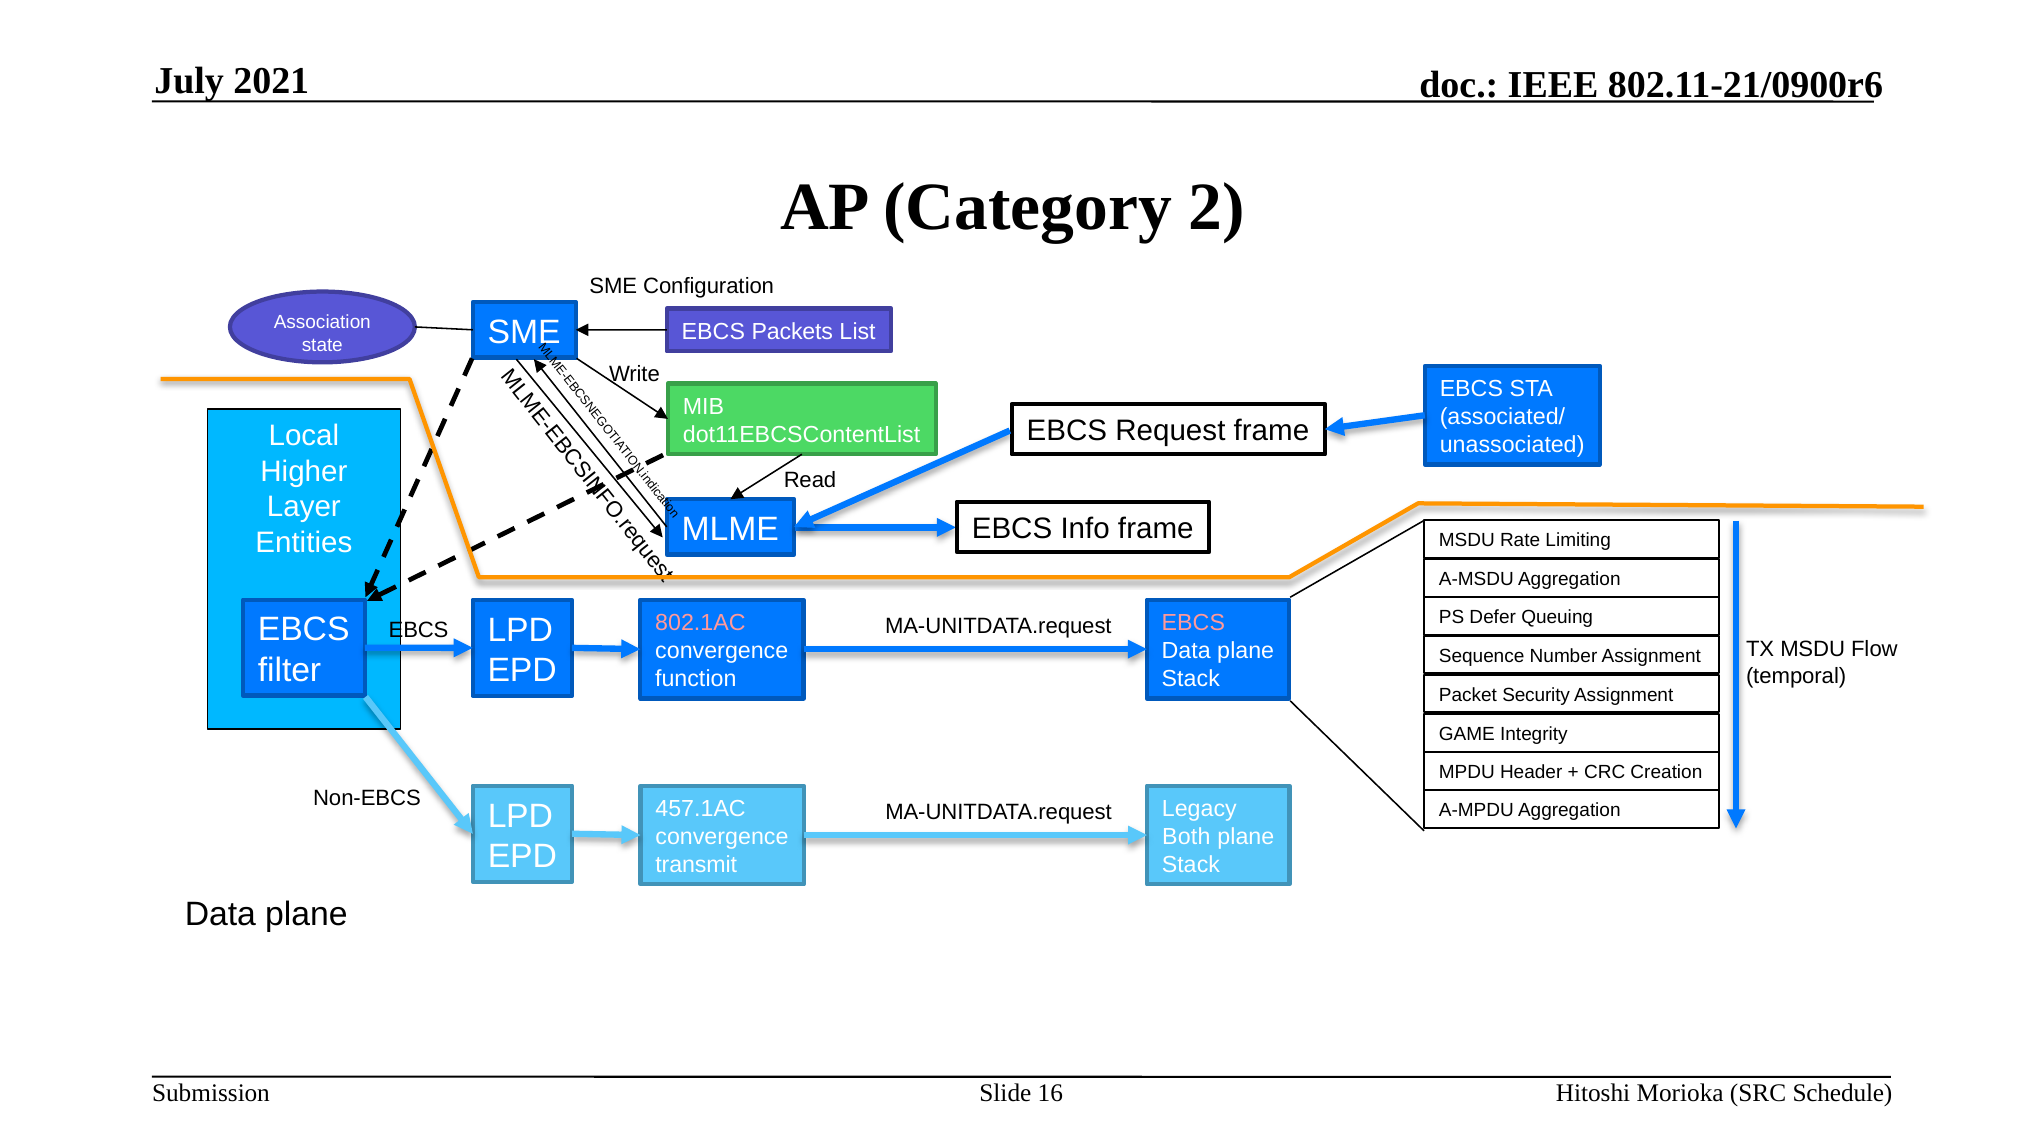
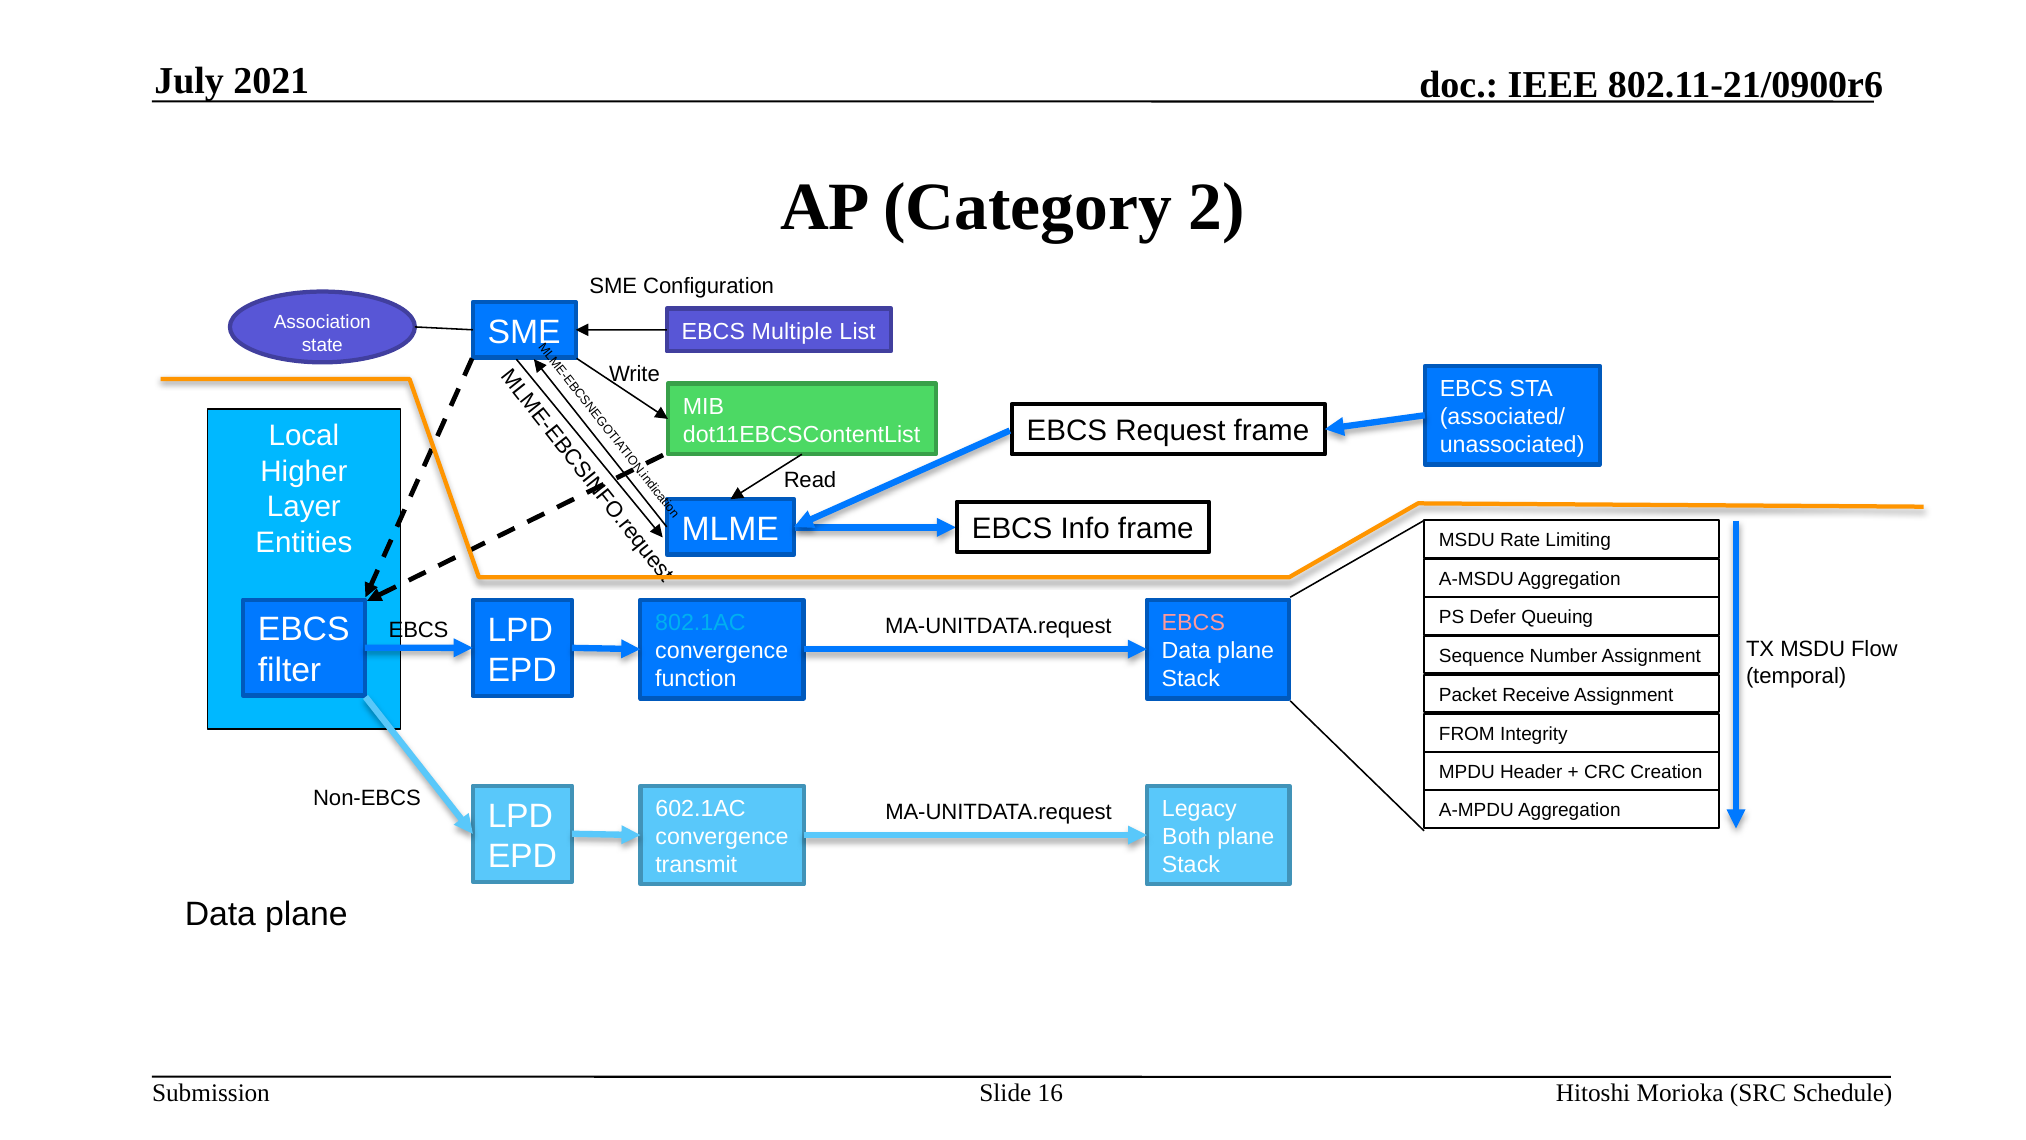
Packets: Packets -> Multiple (792, 331)
802.1AC colour: pink -> light blue (700, 623)
Security: Security -> Receive (1536, 695)
GAME: GAME -> FROM (1467, 734)
457.1AC: 457.1AC -> 602.1AC (701, 809)
